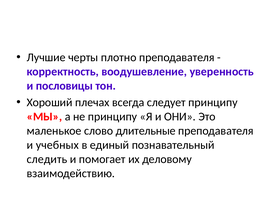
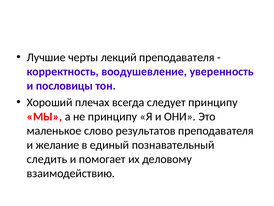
плотно: плотно -> лекций (119, 57)
длительные: длительные -> результатов (146, 130)
учебных: учебных -> желание (57, 145)
